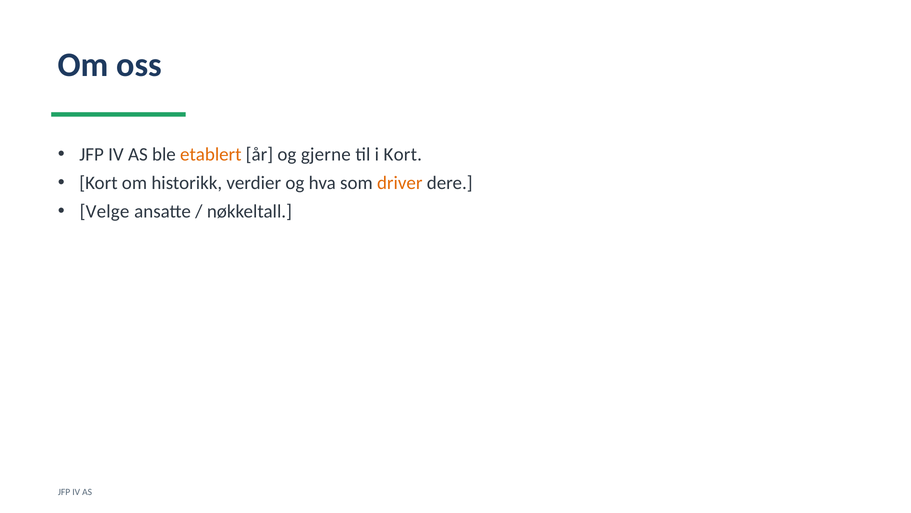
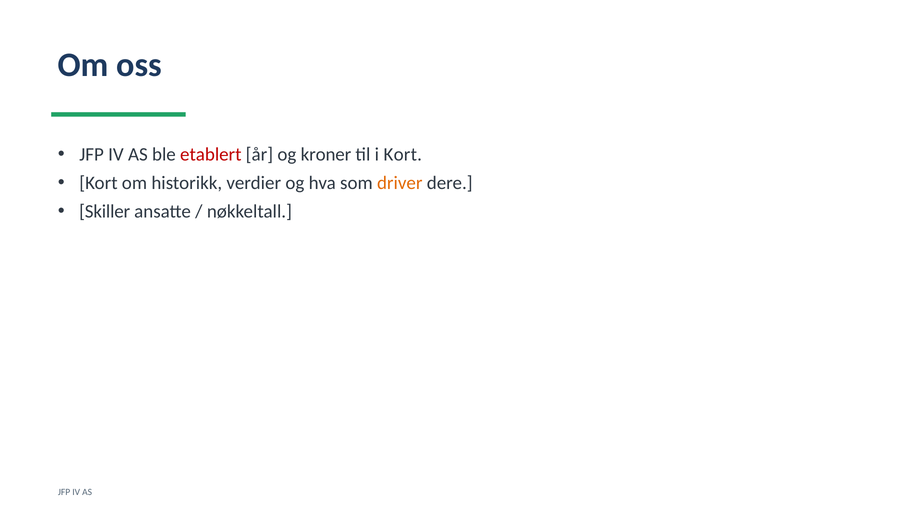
etablert colour: orange -> red (211, 154)
gjerne: gjerne -> kroner (326, 154)
Velge: Velge -> Skiller (105, 211)
